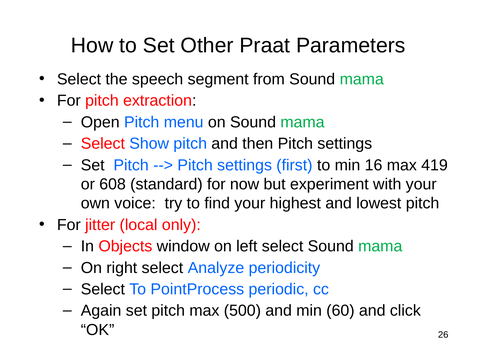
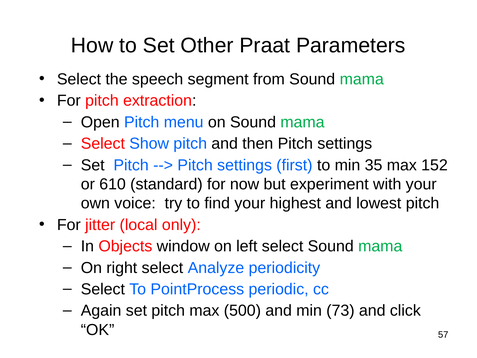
16: 16 -> 35 (374, 165)
419: 419 -> 152 (434, 165)
608: 608 -> 610 (113, 184)
60: 60 -> 73 (340, 311)
26: 26 -> 57 (443, 334)
